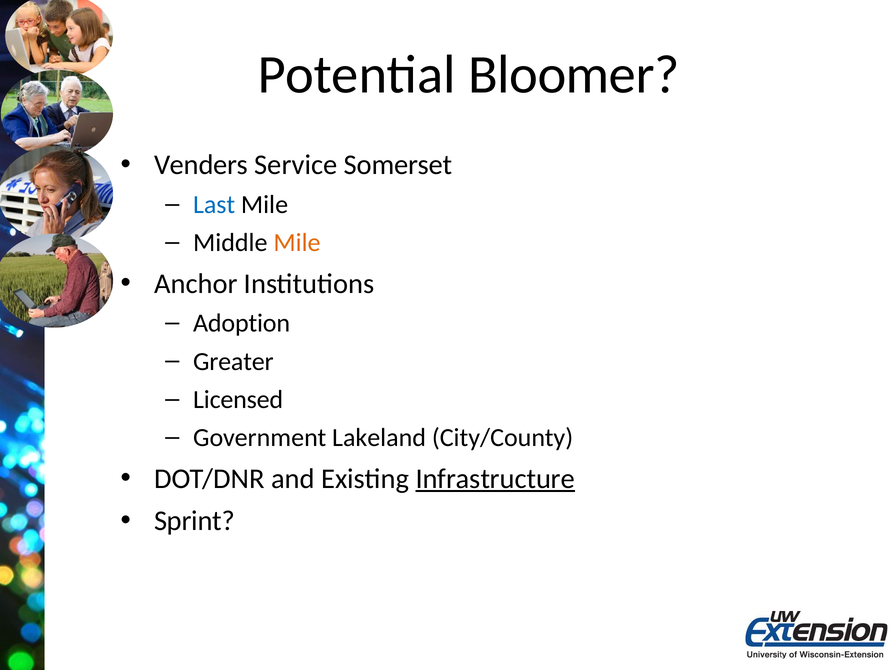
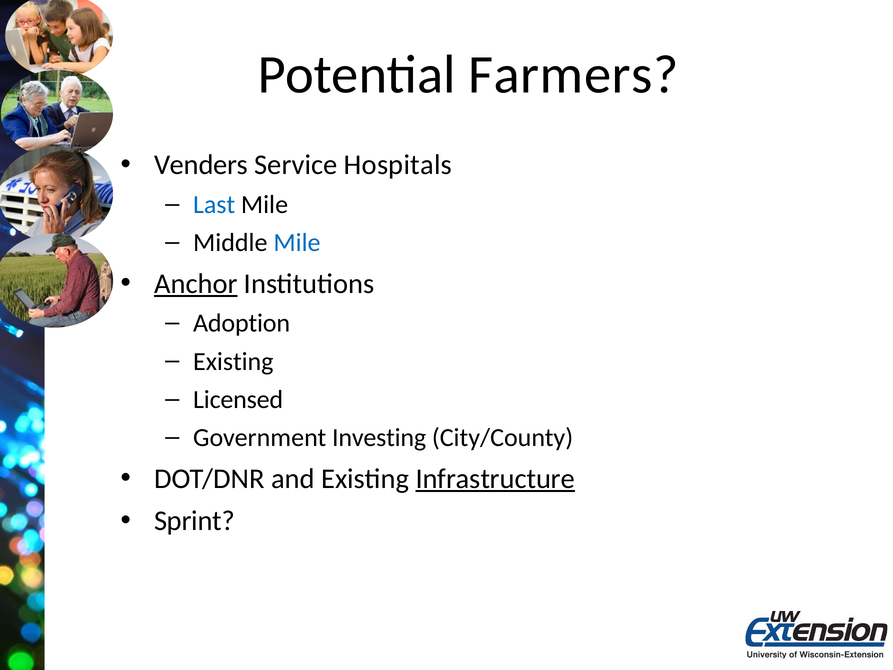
Bloomer: Bloomer -> Farmers (573, 74)
Somerset: Somerset -> Hospitals (398, 165)
Mile colour: orange -> blue (297, 243)
Anchor underline: none -> present (196, 284)
Greater: Greater -> Existing (233, 361)
Lakeland: Lakeland -> Investing (379, 438)
